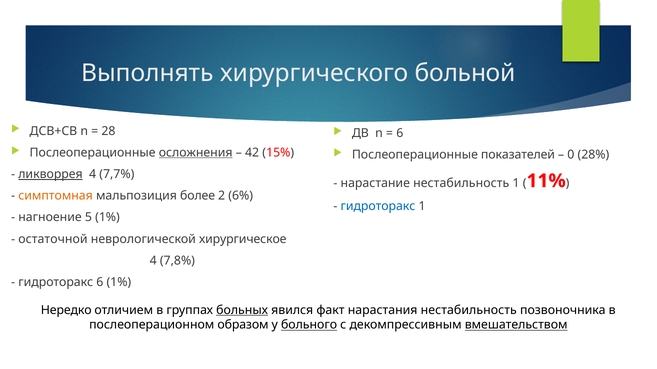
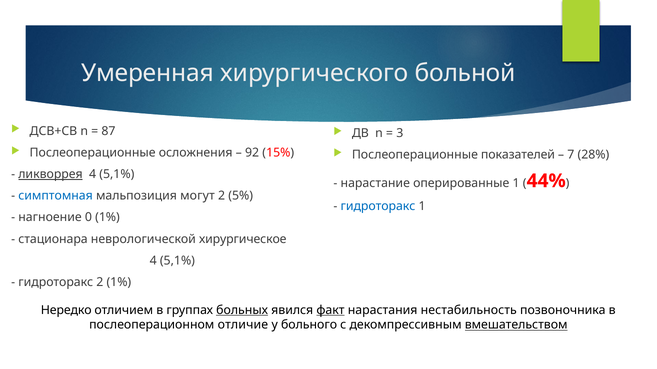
Выполнять: Выполнять -> Умеренная (148, 73)
28: 28 -> 87 (108, 131)
6: 6 -> 3 (400, 133)
осложнения underline: present -> none (196, 153)
42: 42 -> 92 (252, 153)
0: 0 -> 7 (571, 155)
7,7%: 7,7% -> 5,1% (117, 174)
нарастание нестабильность: нестабильность -> оперированные (461, 183)
11%: 11% -> 44% (546, 181)
симптомная colour: orange -> blue (56, 196)
более: более -> могут (197, 196)
6%: 6% -> 5% (241, 196)
5: 5 -> 0 (88, 218)
остаточной: остаточной -> стационара (53, 239)
7,8%: 7,8% -> 5,1% (177, 261)
гидроторакс 6: 6 -> 2 (100, 283)
факт underline: none -> present (330, 311)
образом: образом -> отличие (243, 325)
больного underline: present -> none (309, 325)
